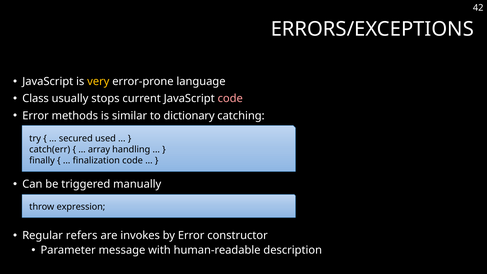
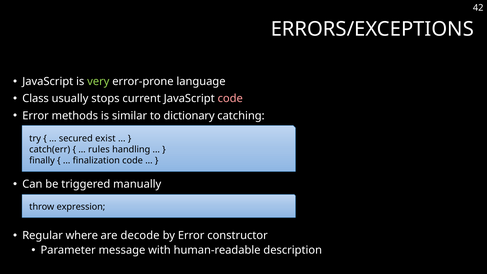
very colour: yellow -> light green (98, 81)
used: used -> exist (105, 138)
array: array -> rules (99, 149)
refers: refers -> where (82, 236)
invokes: invokes -> decode (140, 236)
